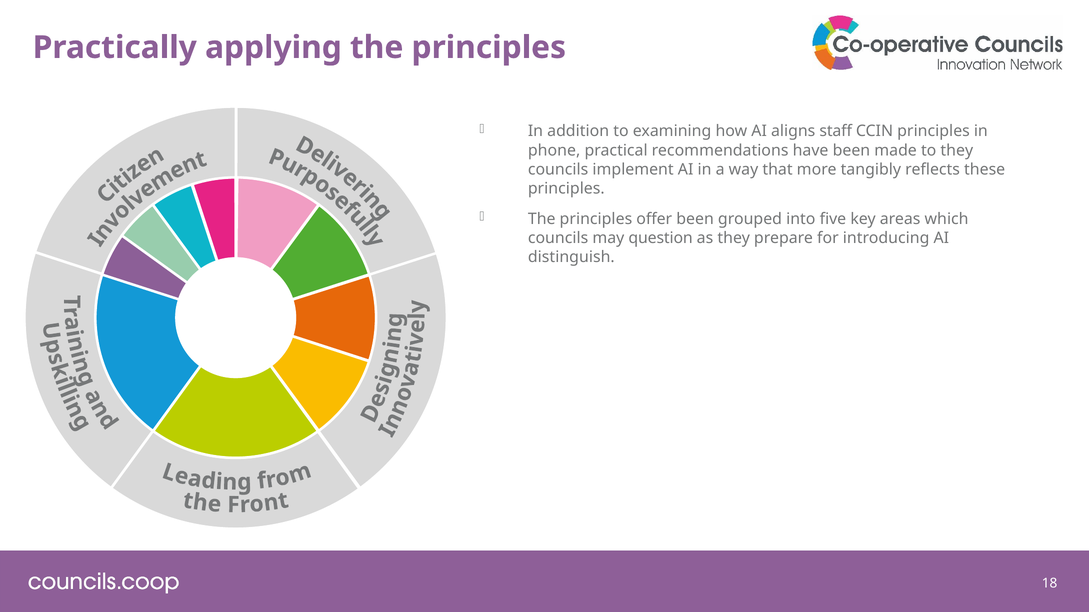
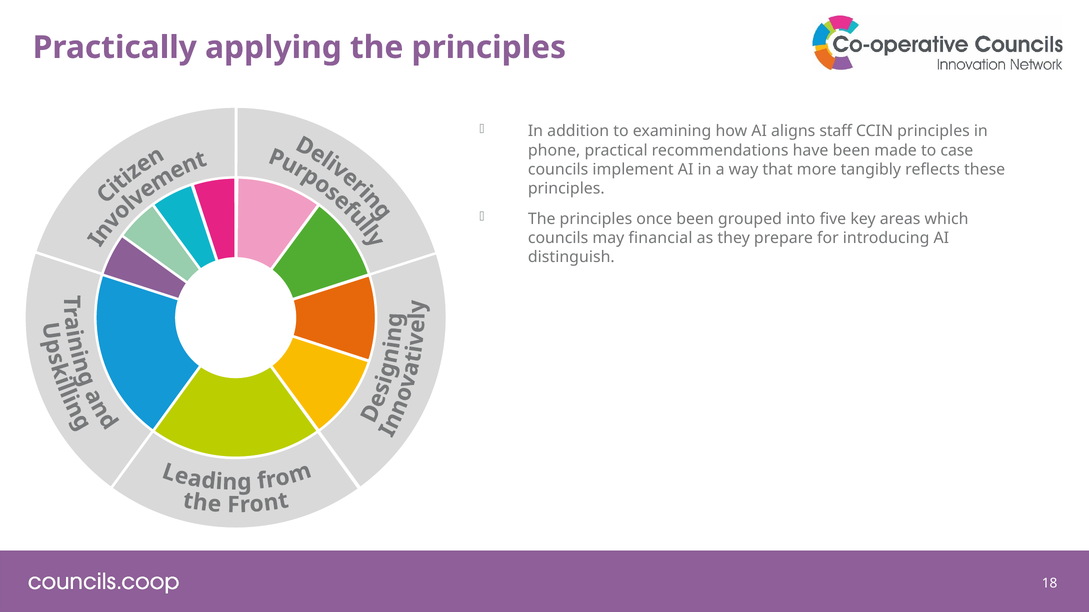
to they: they -> case (957, 150)
offer: offer -> once (654, 219)
question: question -> financial (660, 238)
